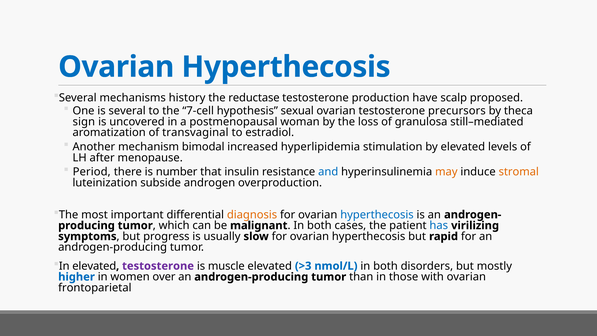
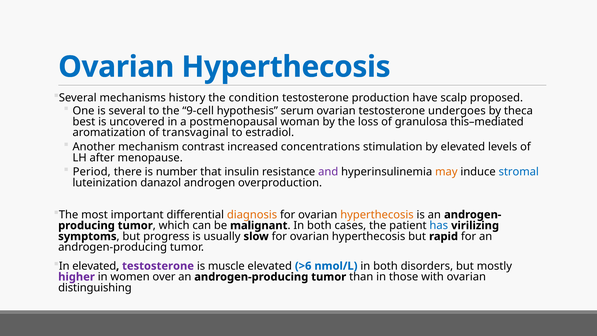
reductase: reductase -> condition (254, 98)
7-cell: 7-cell -> 9-cell (198, 111)
sexual: sexual -> serum (297, 111)
precursors: precursors -> undergoes (457, 111)
sign: sign -> best (84, 122)
still–mediated: still–mediated -> this–mediated (487, 122)
bimodal: bimodal -> contrast (203, 147)
hyperlipidemia: hyperlipidemia -> concentrations (320, 147)
and colour: blue -> purple (328, 172)
stromal colour: orange -> blue (519, 172)
subside: subside -> danazol (161, 183)
hyperthecosis colour: blue -> orange (377, 215)
>3: >3 -> >6 (303, 266)
higher colour: blue -> purple (77, 277)
frontoparietal: frontoparietal -> distinguishing (95, 288)
